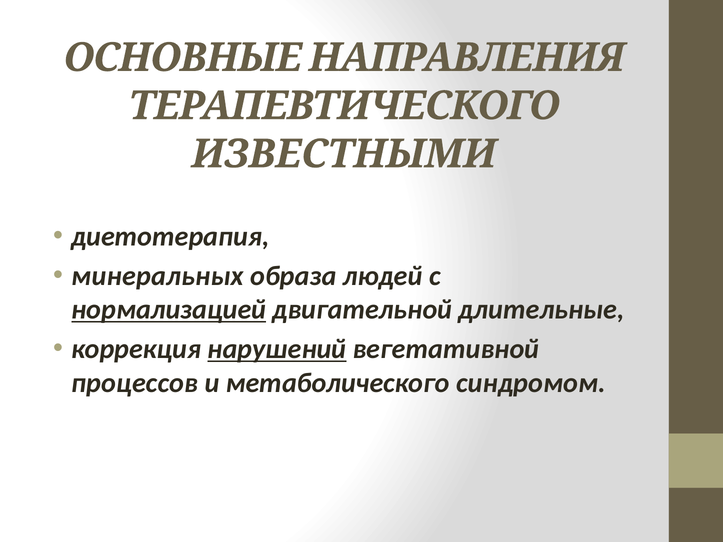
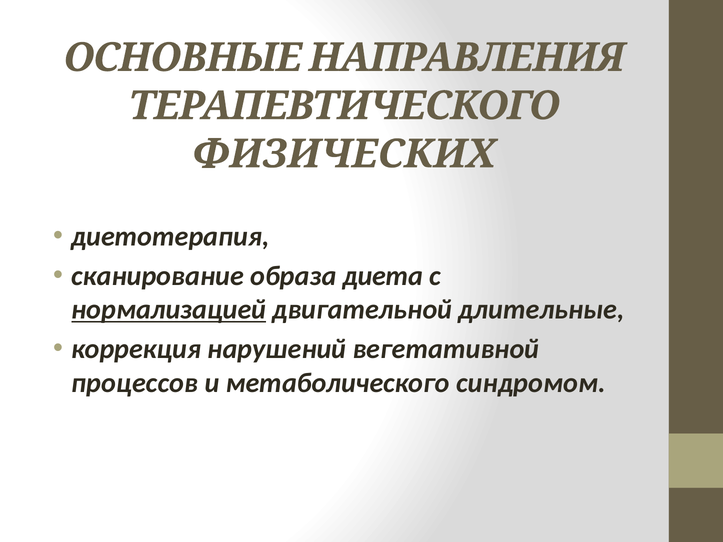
ИЗВЕСТНЫМИ: ИЗВЕСТНЫМИ -> ФИЗИЧЕСКИХ (344, 154)
минеральных: минеральных -> сканирование (158, 276)
людей: людей -> диета (383, 276)
нарушений underline: present -> none (277, 349)
